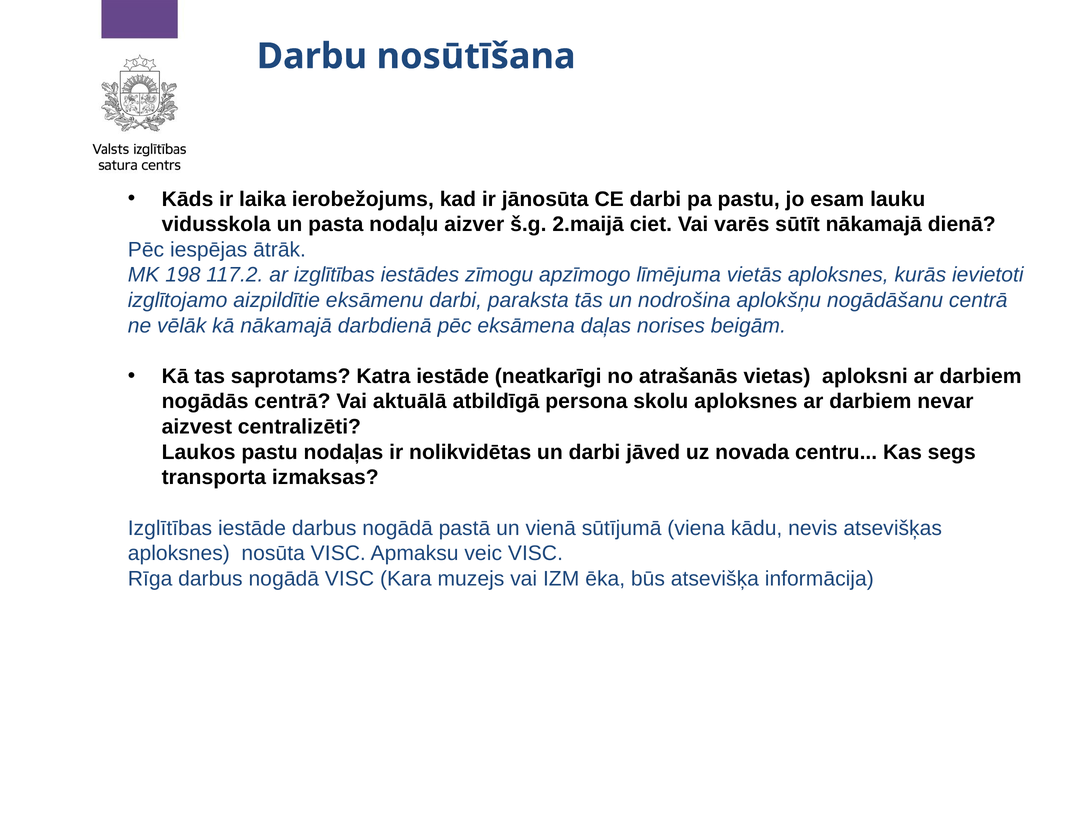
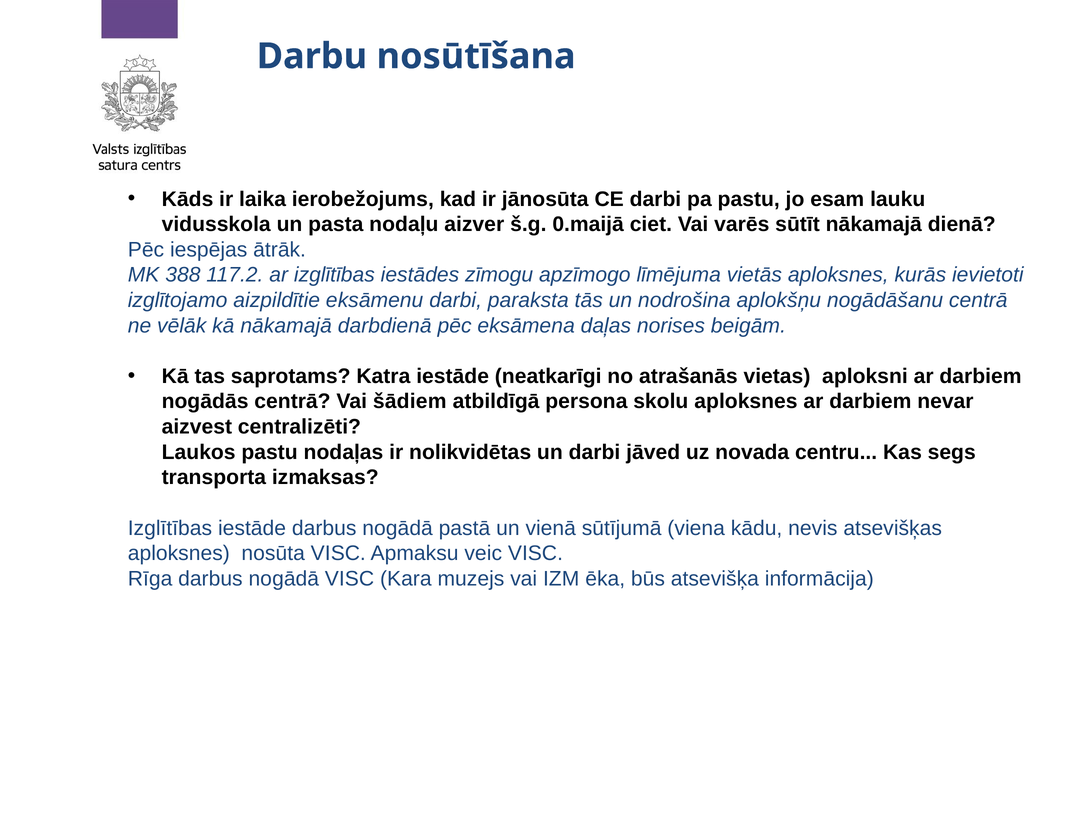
2.maijā: 2.maijā -> 0.maijā (588, 224)
198: 198 -> 388 (183, 275)
aktuālā: aktuālā -> šādiem (410, 402)
